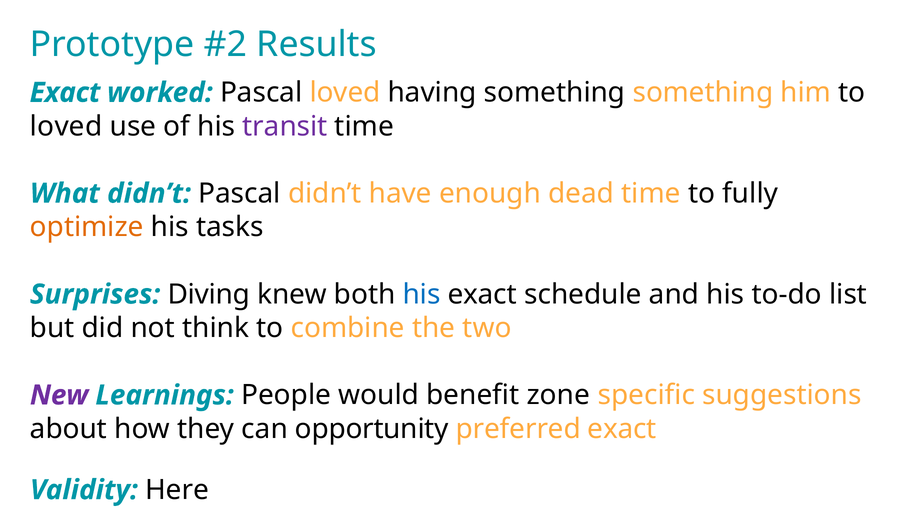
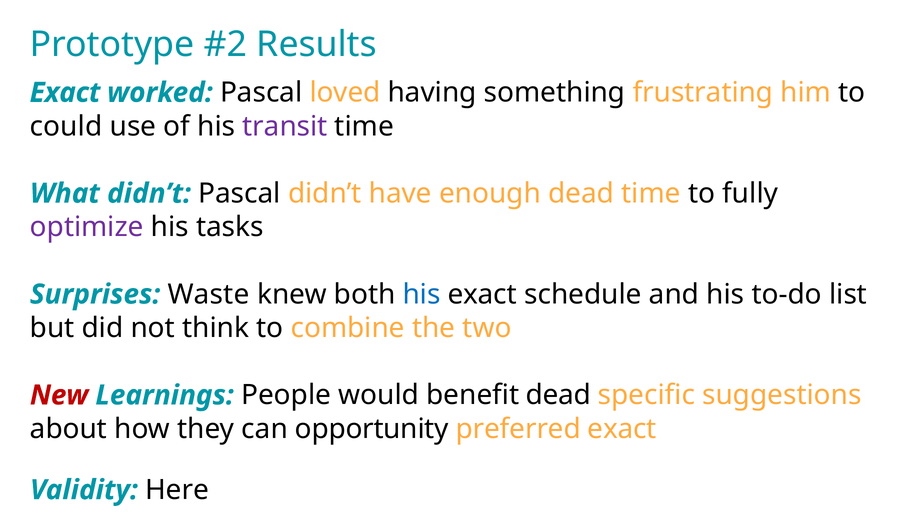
something something: something -> frustrating (703, 93)
loved: loved -> could (66, 126)
optimize colour: orange -> purple (87, 227)
Diving: Diving -> Waste (209, 295)
New colour: purple -> red (59, 396)
benefit zone: zone -> dead (559, 396)
